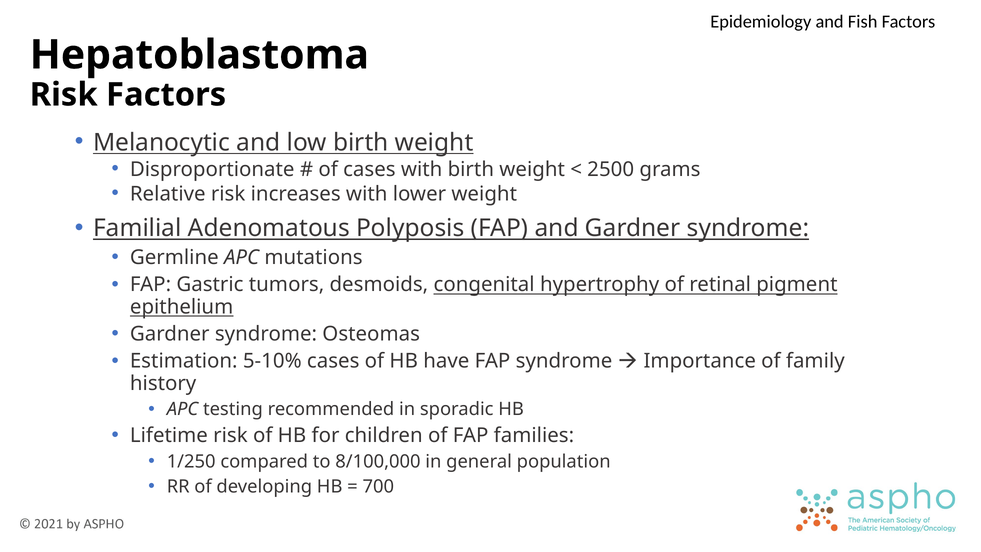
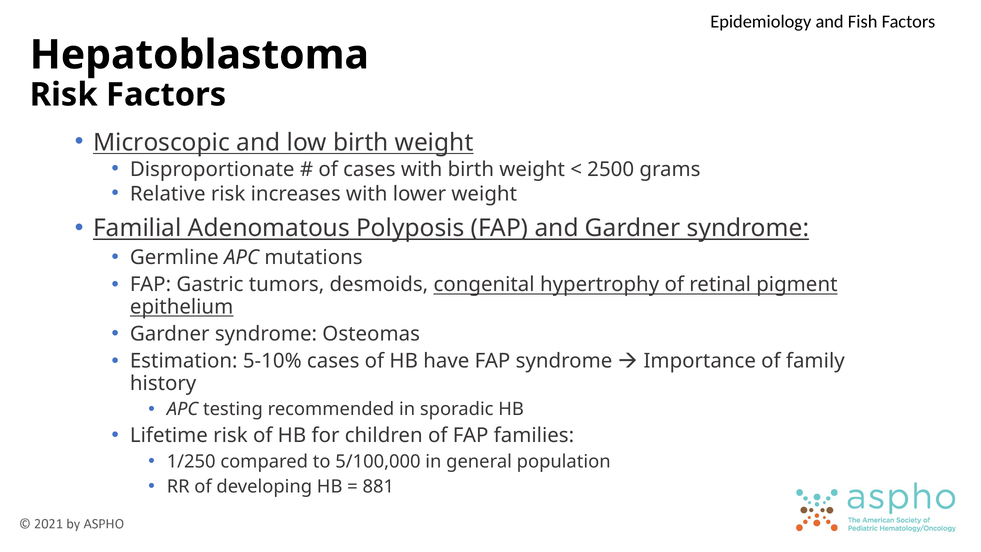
Melanocytic: Melanocytic -> Microscopic (162, 142)
8/100,000: 8/100,000 -> 5/100,000 (378, 461)
700: 700 -> 881 (378, 486)
